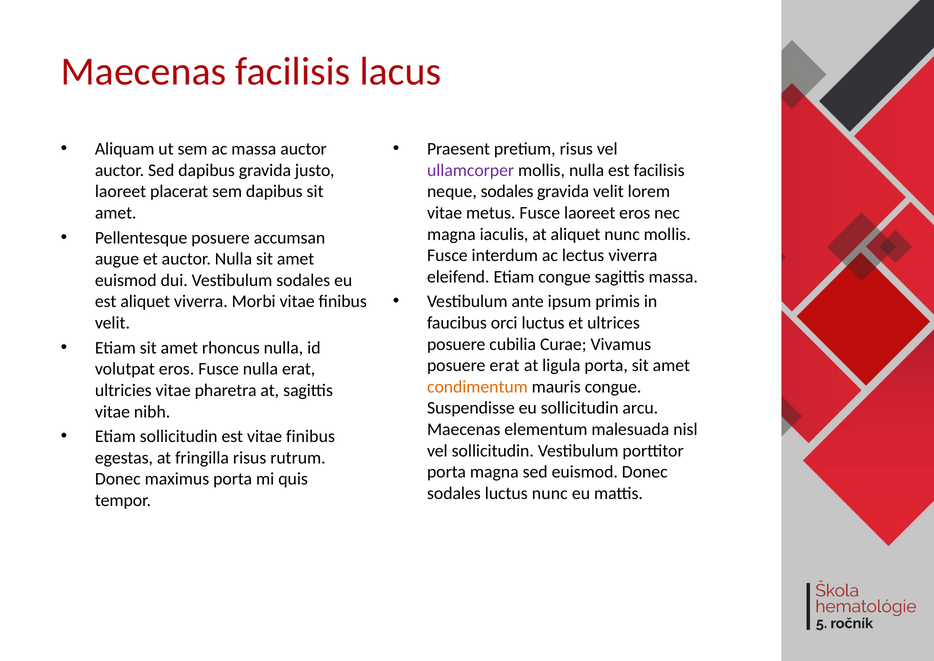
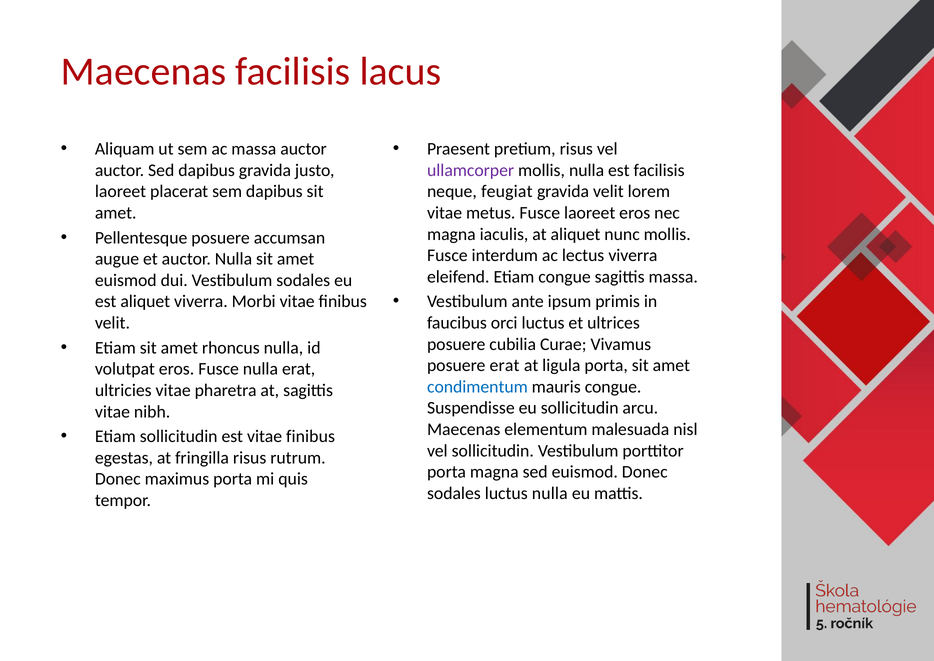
neque sodales: sodales -> feugiat (507, 192)
condimentum colour: orange -> blue (477, 387)
luctus nunc: nunc -> nulla (550, 493)
